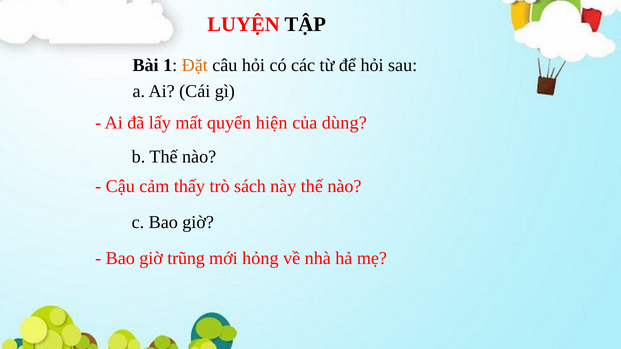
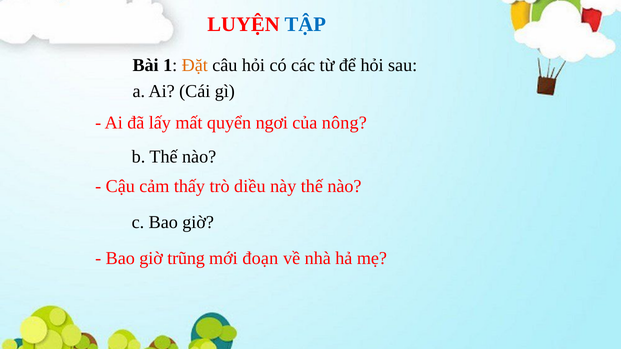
TẬP colour: black -> blue (305, 24)
hiện: hiện -> ngơi (272, 123)
dùng: dùng -> nông (344, 123)
sách: sách -> diều (250, 186)
hỏng: hỏng -> đoạn (260, 259)
